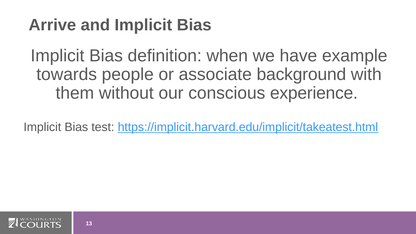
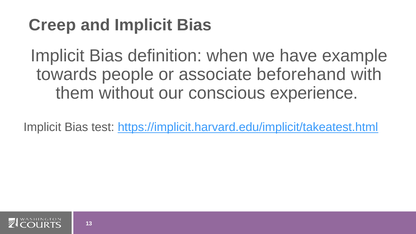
Arrive: Arrive -> Creep (52, 25)
background: background -> beforehand (301, 75)
